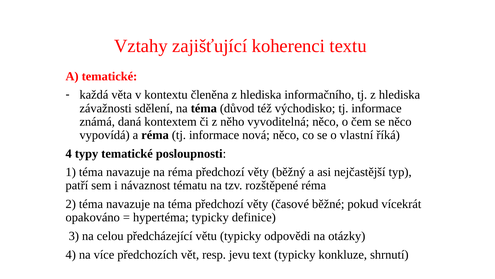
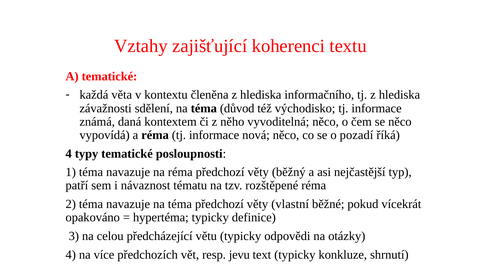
vlastní: vlastní -> pozadí (357, 135)
časové: časové -> vlastní (290, 204)
